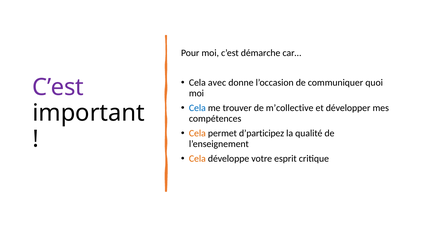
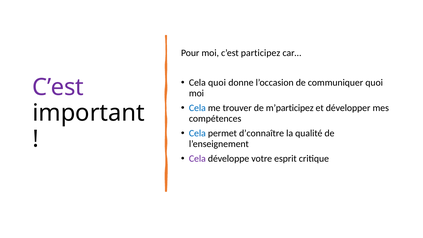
démarche: démarche -> participez (261, 53)
Cela avec: avec -> quoi (217, 83)
m’collective: m’collective -> m’participez (290, 108)
Cela colour: orange -> blue (197, 133)
d’participez: d’participez -> d’connaître (262, 133)
Cela colour: orange -> purple (197, 159)
